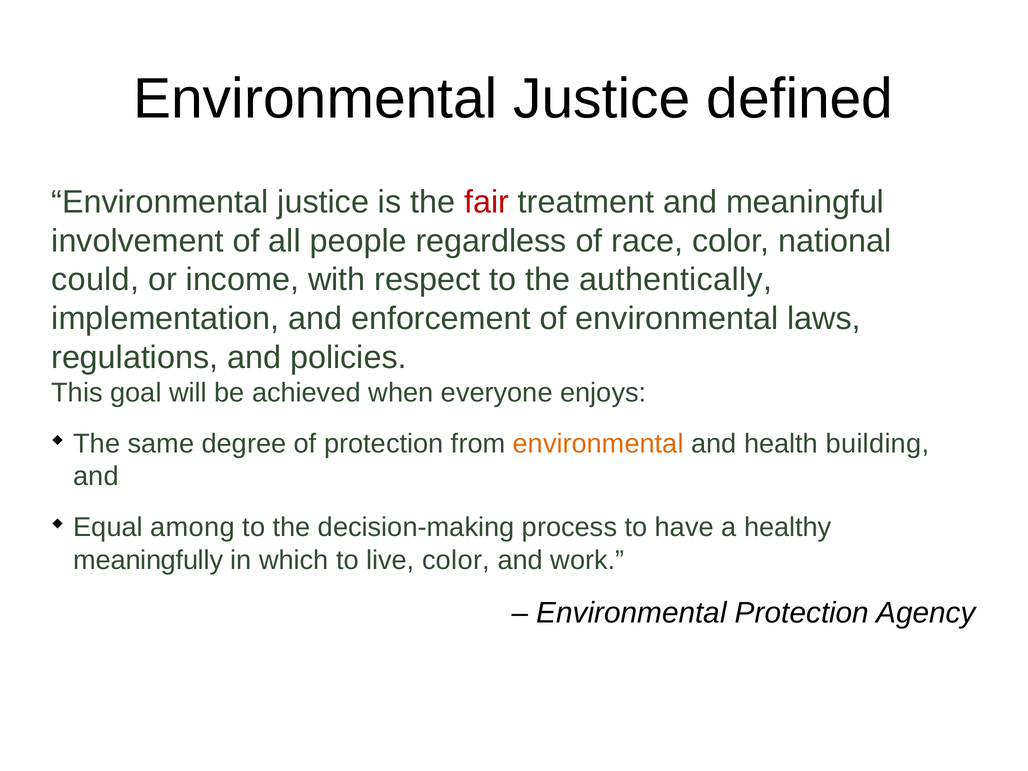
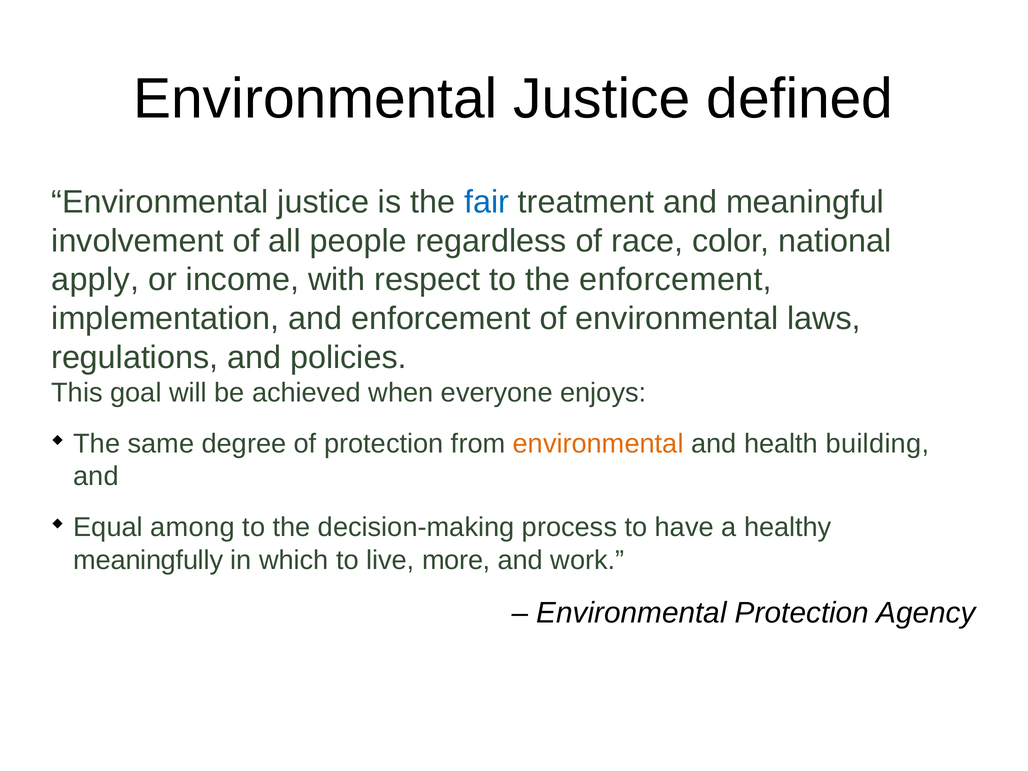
fair colour: red -> blue (487, 202)
could: could -> apply (95, 280)
the authentically: authentically -> enforcement (676, 280)
live color: color -> more (456, 560)
